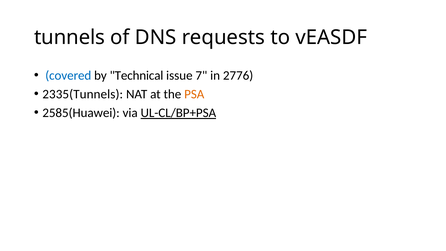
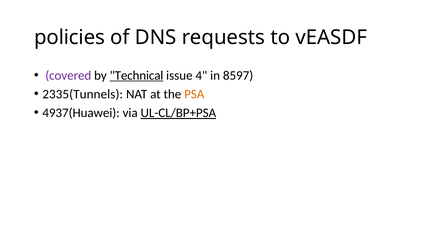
tunnels: tunnels -> policies (69, 37)
covered colour: blue -> purple (68, 75)
Technical underline: none -> present (137, 75)
7: 7 -> 4 (201, 75)
2776: 2776 -> 8597 (238, 75)
2585(Huawei: 2585(Huawei -> 4937(Huawei (81, 113)
